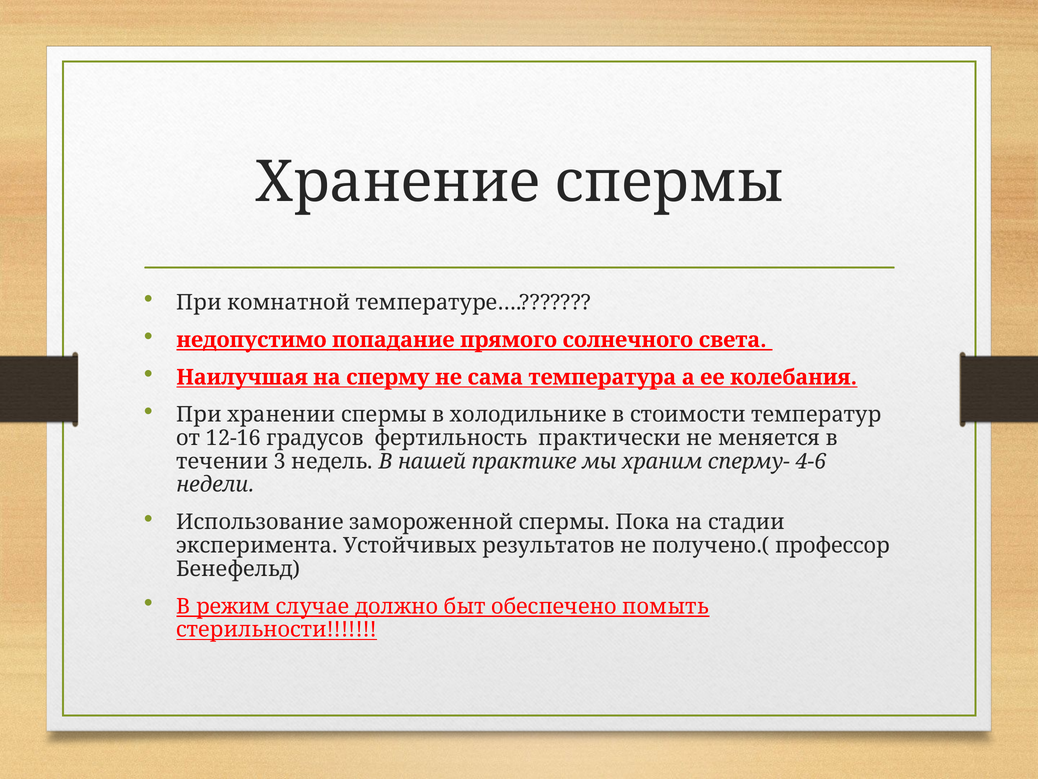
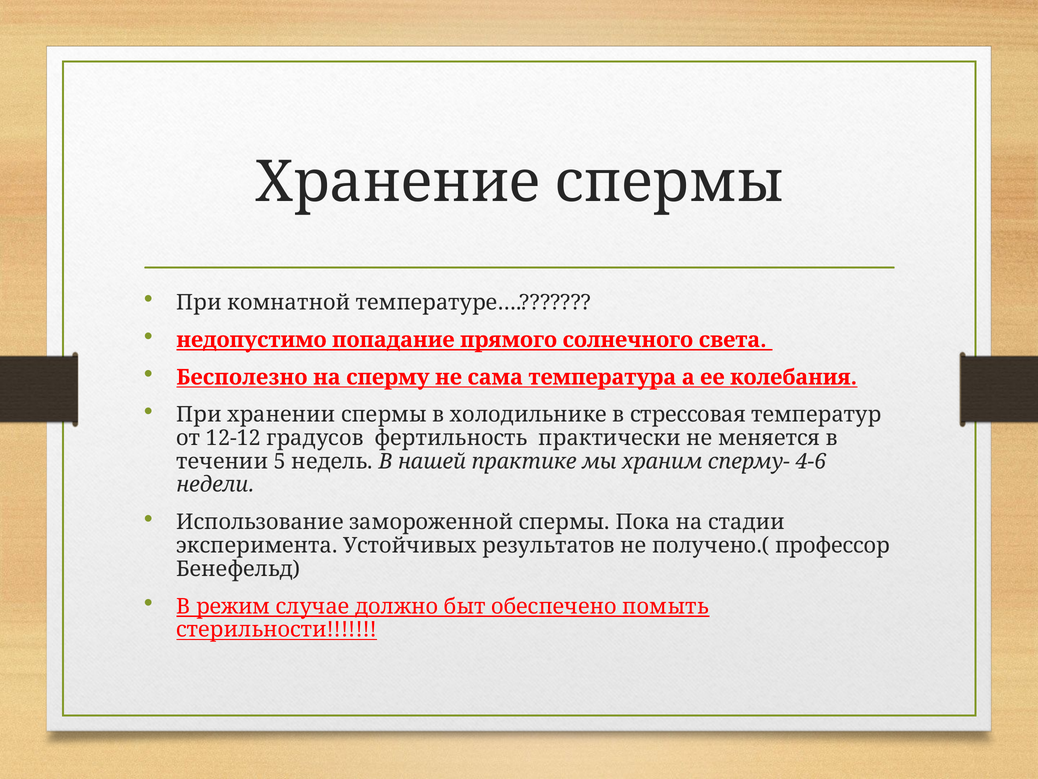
Наилучшая: Наилучшая -> Бесполезно (242, 377)
стоимости: стоимости -> стрессовая (688, 414)
12-16: 12-16 -> 12-12 (233, 438)
3: 3 -> 5 (280, 461)
